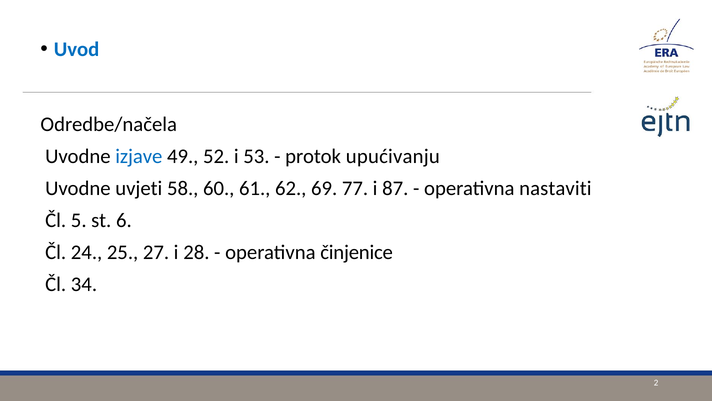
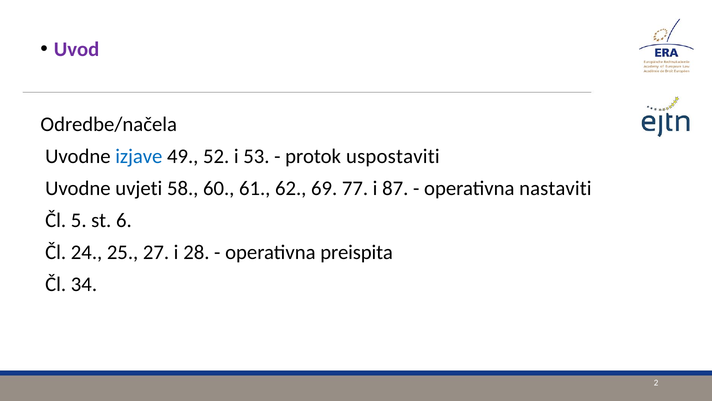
Uvod colour: blue -> purple (77, 49)
upućivanju: upućivanju -> uspostaviti (393, 156)
činjenice: činjenice -> preispita (357, 252)
